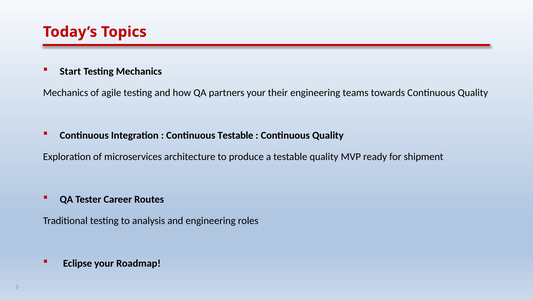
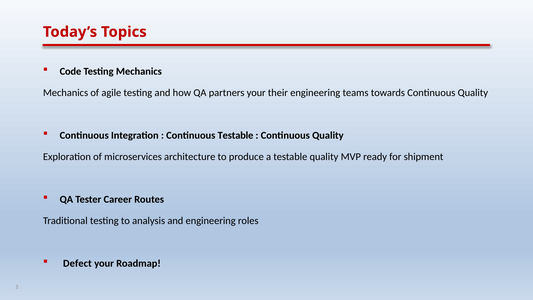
Start: Start -> Code (70, 71)
Eclipse: Eclipse -> Defect (77, 263)
